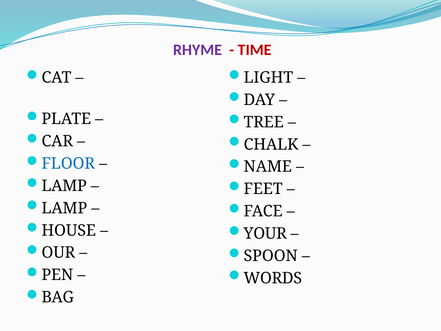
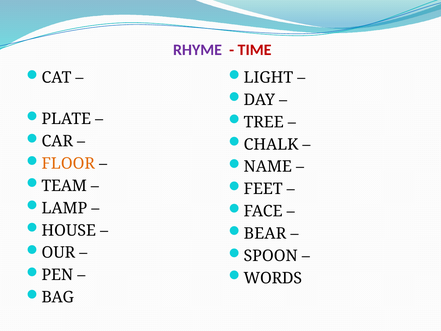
FLOOR colour: blue -> orange (68, 163)
LAMP: LAMP -> TEAM (64, 186)
YOUR: YOUR -> BEAR (265, 233)
